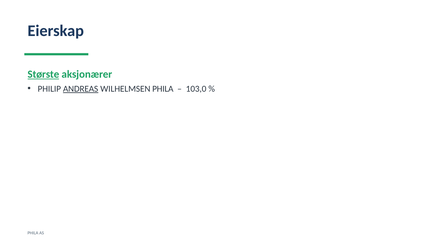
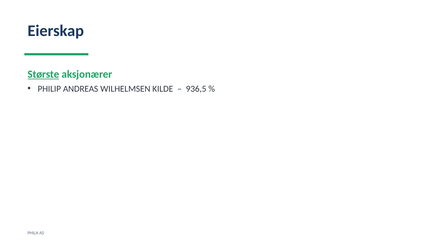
ANDREAS underline: present -> none (81, 89)
WILHELMSEN PHILA: PHILA -> KILDE (163, 89)
103,0: 103,0 -> 936,5 (196, 89)
